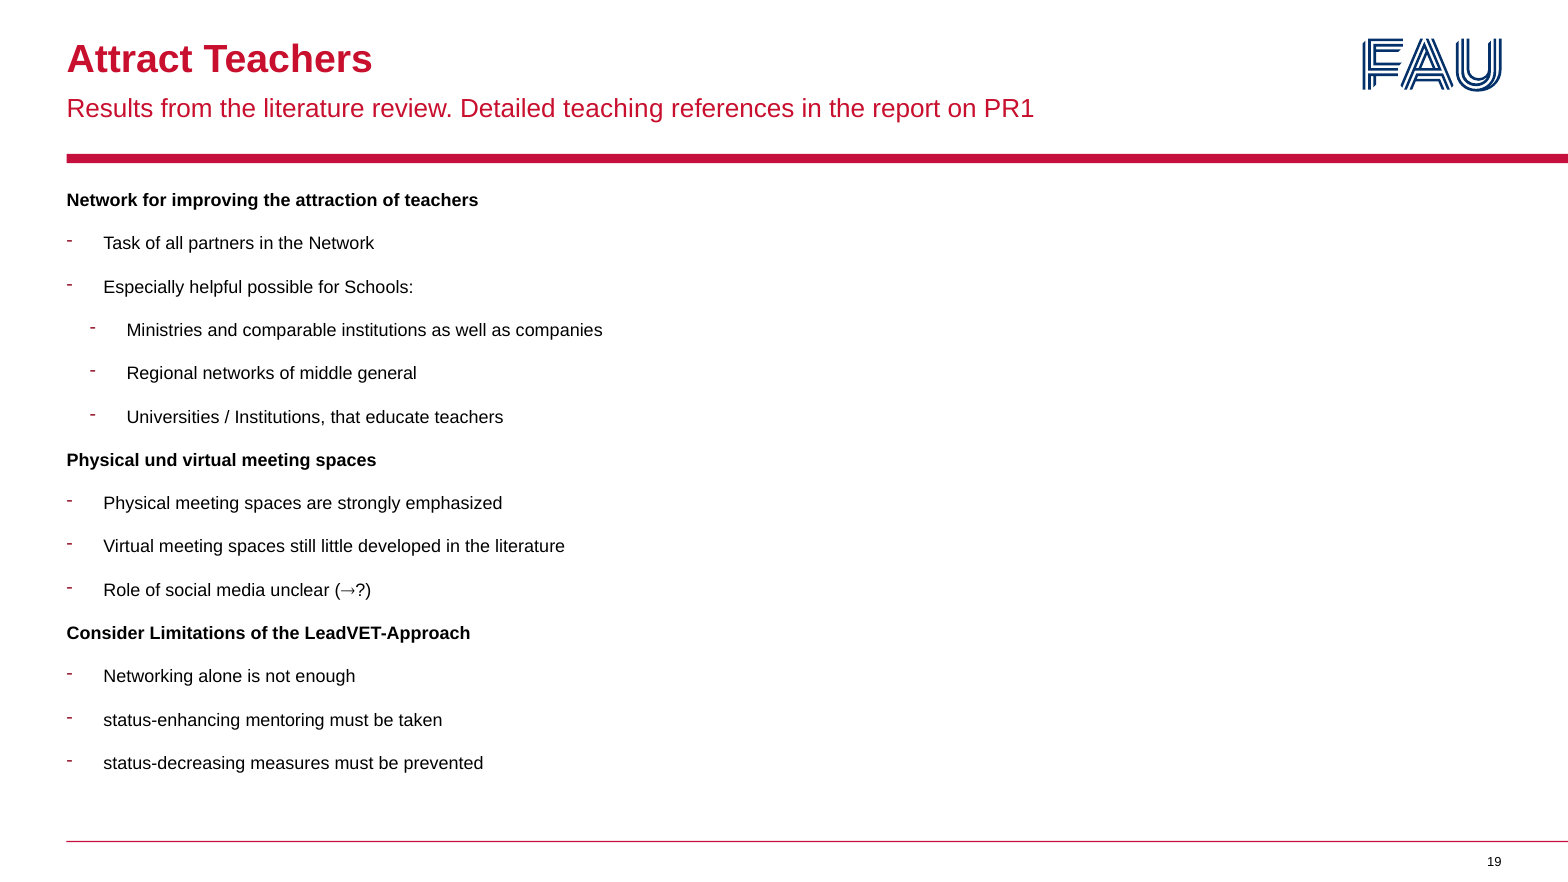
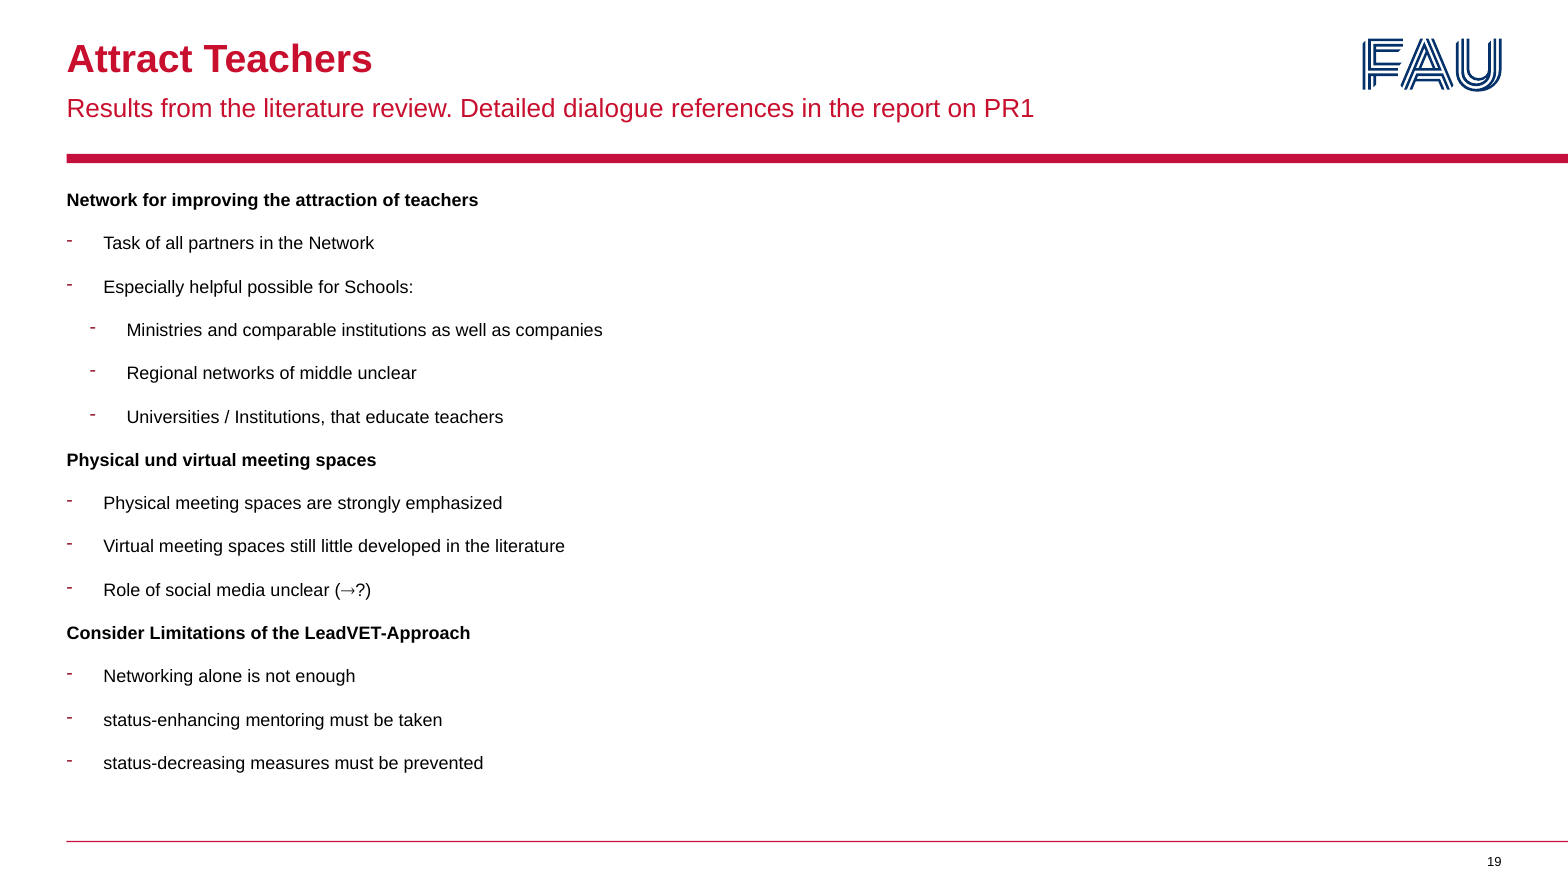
teaching: teaching -> dialogue (613, 109)
middle general: general -> unclear (387, 374)
